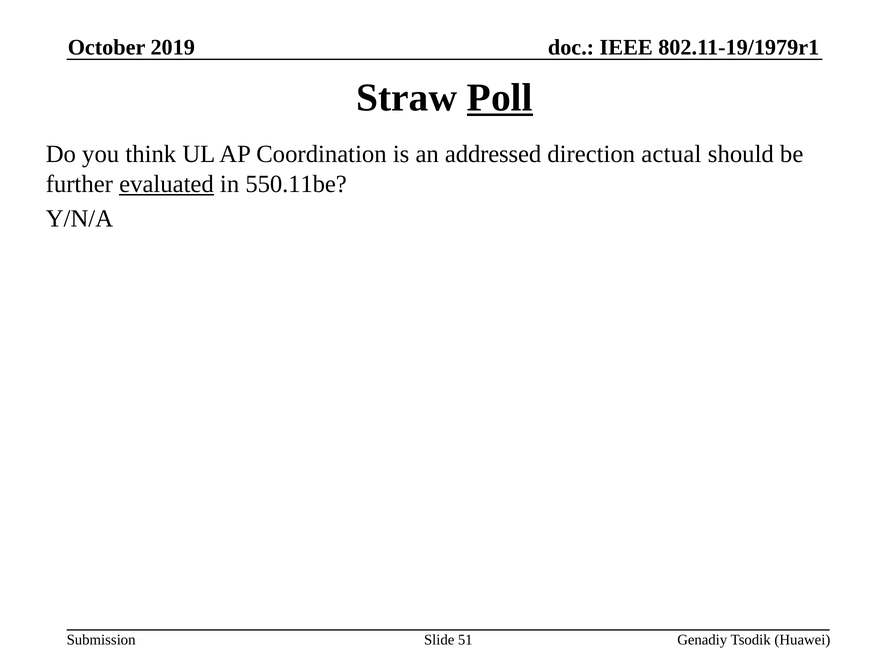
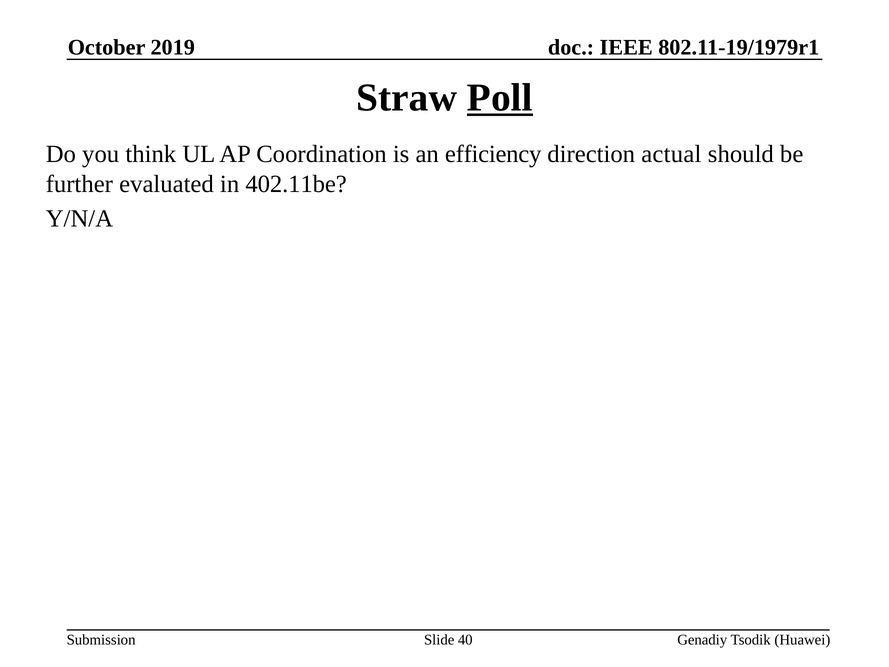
addressed: addressed -> efficiency (493, 154)
evaluated underline: present -> none (166, 184)
550.11be: 550.11be -> 402.11be (296, 184)
51: 51 -> 40 (465, 639)
